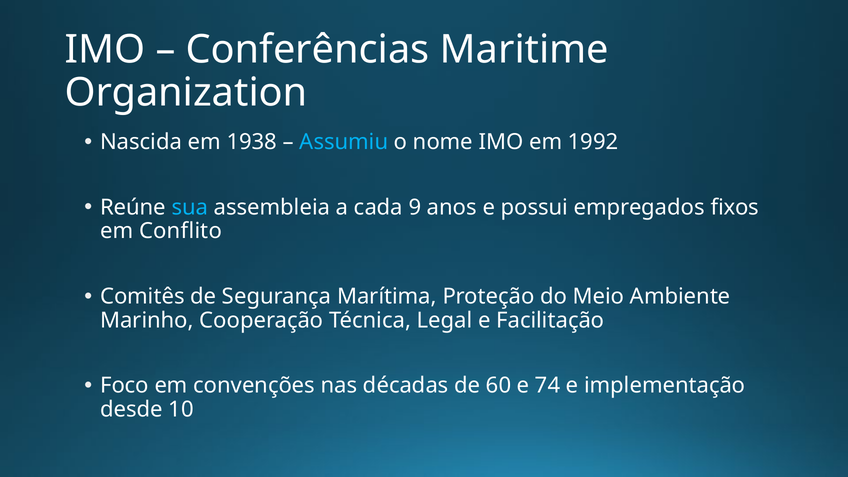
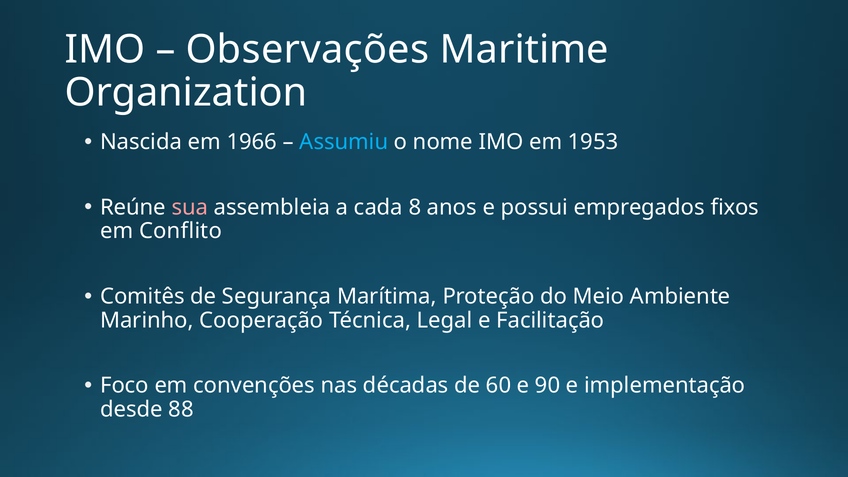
Conferências: Conferências -> Observações (307, 50)
1938: 1938 -> 1966 (252, 142)
1992: 1992 -> 1953 (593, 142)
sua colour: light blue -> pink (190, 207)
9: 9 -> 8 (415, 207)
74: 74 -> 90 (548, 386)
10: 10 -> 88 (181, 410)
